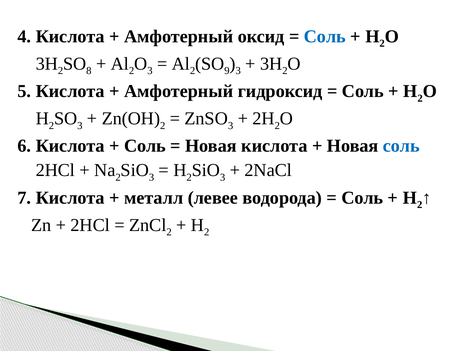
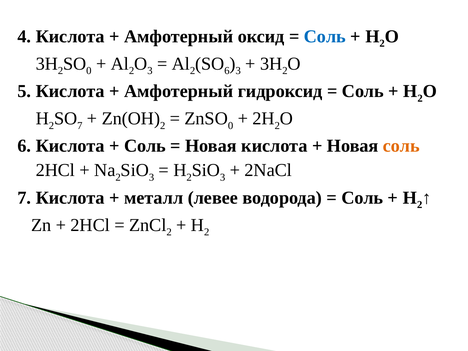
8: 8 -> 0 (89, 71)
9: 9 -> 6 (227, 71)
3: 3 -> 7 (80, 126)
3: 3 -> 0 (231, 126)
соль colour: blue -> orange (401, 146)
